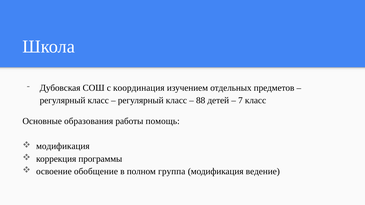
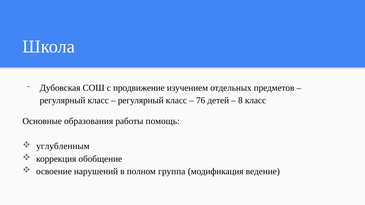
координация: координация -> продвижение (139, 88)
88: 88 -> 76 (201, 101)
7: 7 -> 8 (240, 101)
модификация: модификация -> углубленным (63, 146)
программы: программы -> обобщение (100, 159)
обобщение: обобщение -> нарушений (96, 172)
